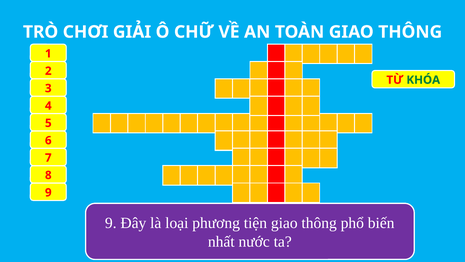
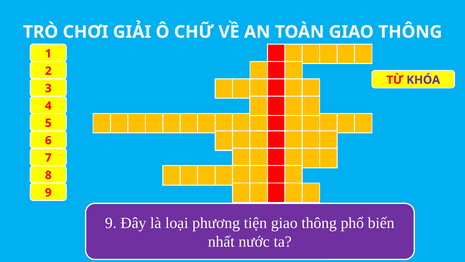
KHÓA colour: green -> purple (423, 80)
